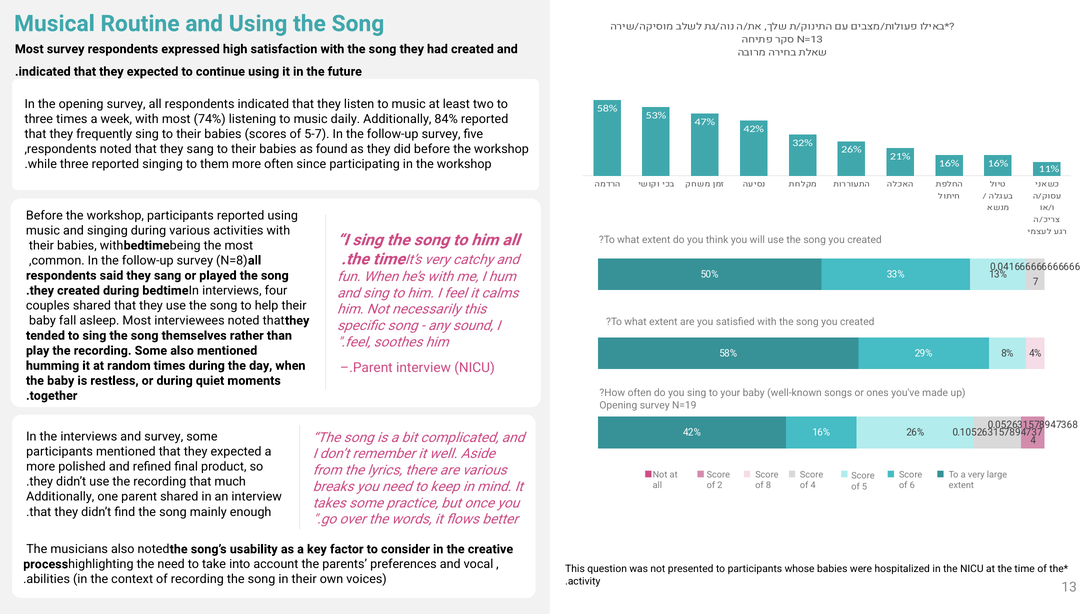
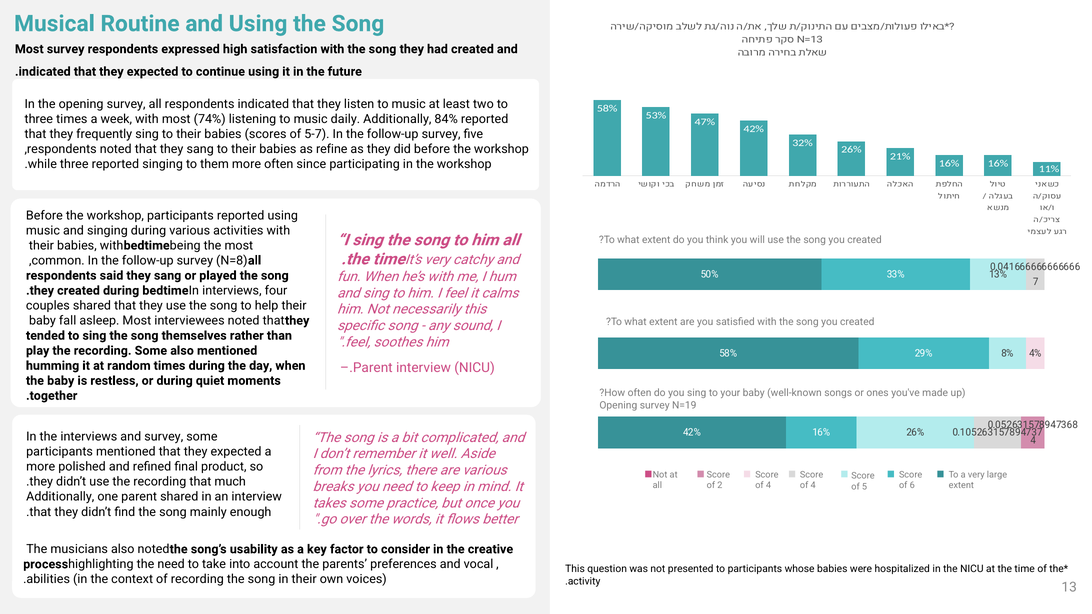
found: found -> refine (332, 149)
8: 8 -> 4 (768, 486)
